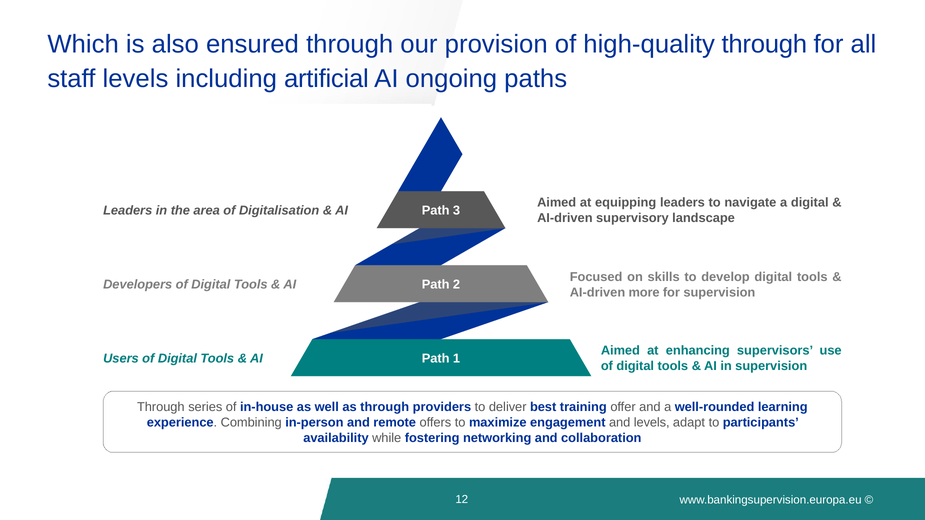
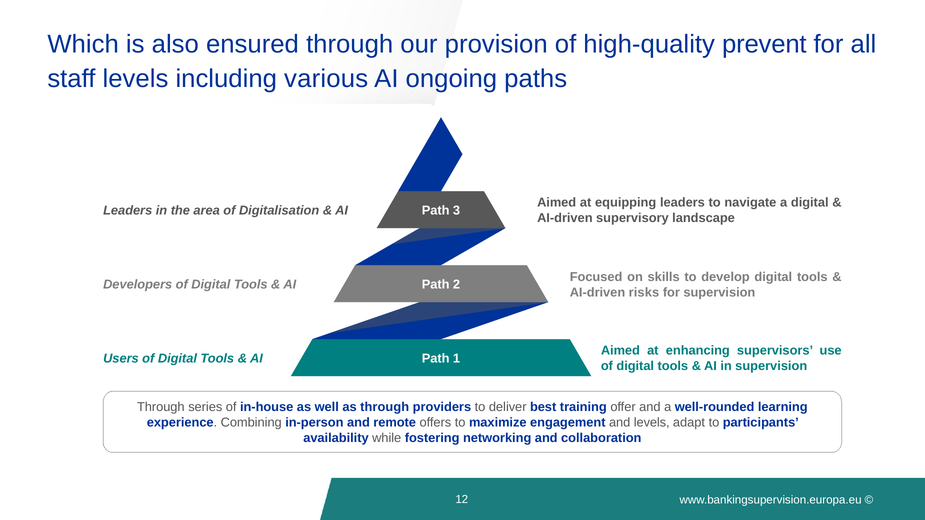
high-quality through: through -> prevent (764, 44)
artificial: artificial -> various (326, 79)
more: more -> risks (644, 292)
